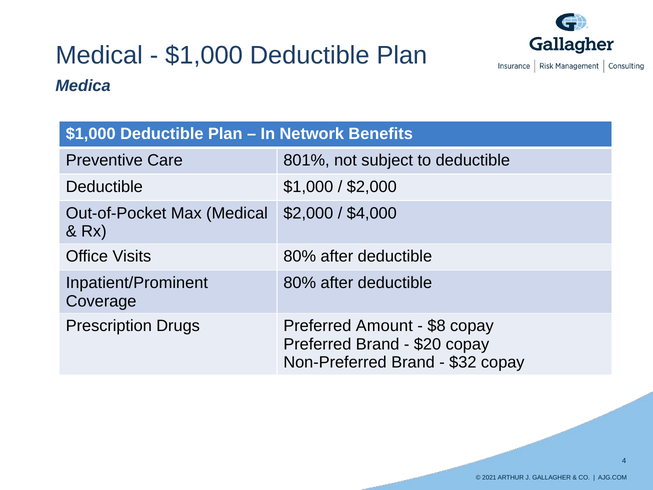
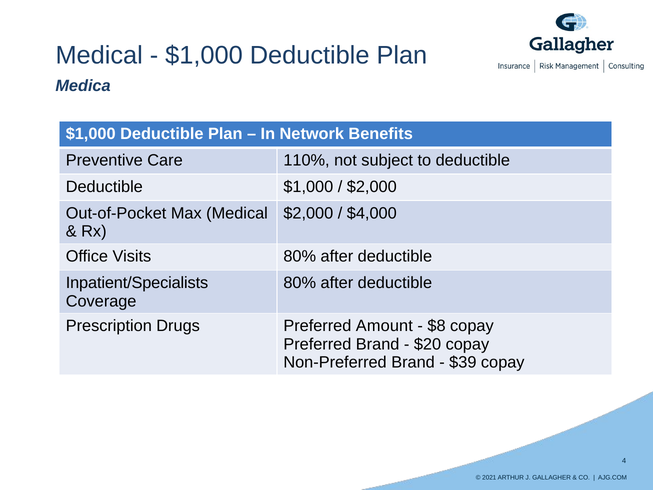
801%: 801% -> 110% (307, 160)
Inpatient/Prominent: Inpatient/Prominent -> Inpatient/Specialists (137, 283)
$32: $32 -> $39 (463, 362)
